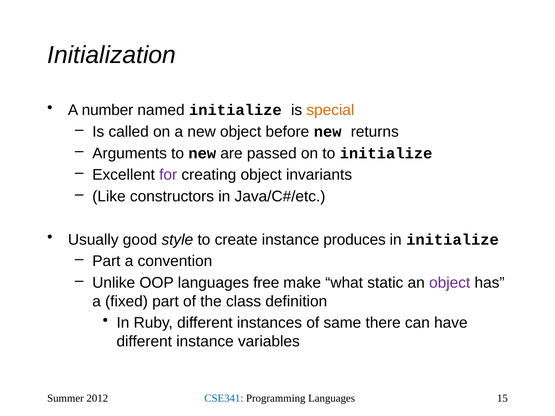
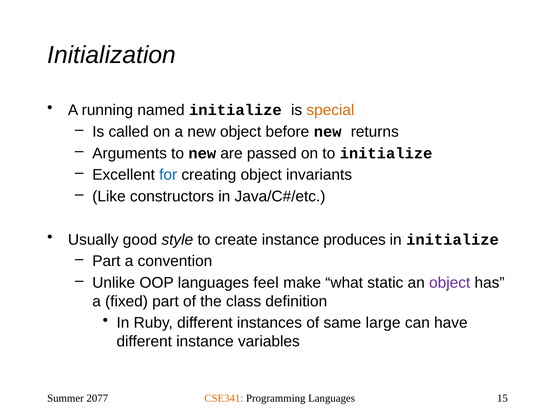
number: number -> running (107, 110)
for colour: purple -> blue (168, 175)
free: free -> feel (266, 283)
there: there -> large (383, 323)
2012: 2012 -> 2077 (97, 399)
CSE341 colour: blue -> orange (224, 399)
